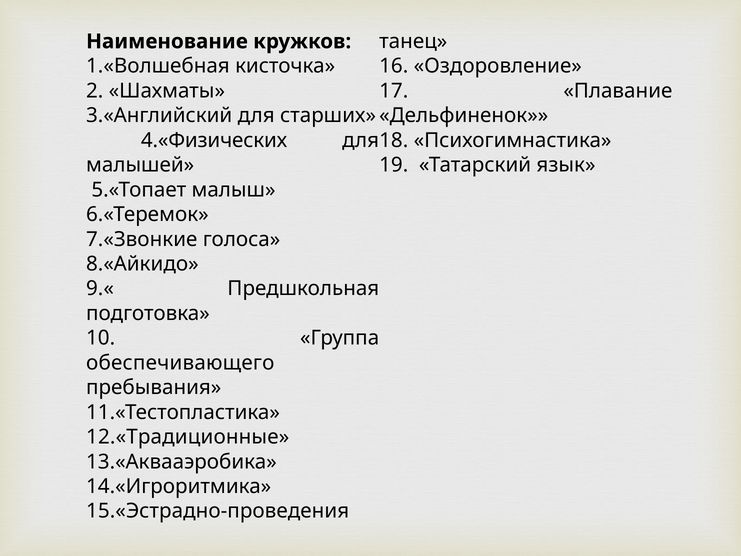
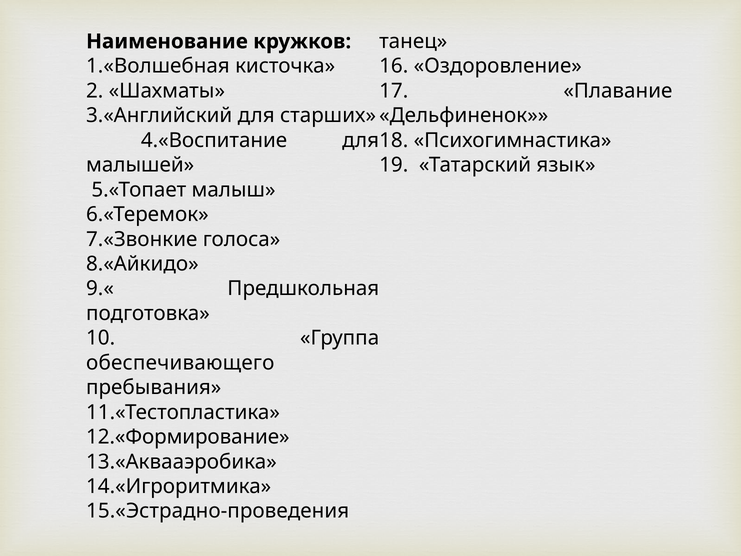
4.«Физических: 4.«Физических -> 4.«Воспитание (214, 140)
12.«Традиционные: 12.«Традиционные -> 12.«Формирование (188, 437)
